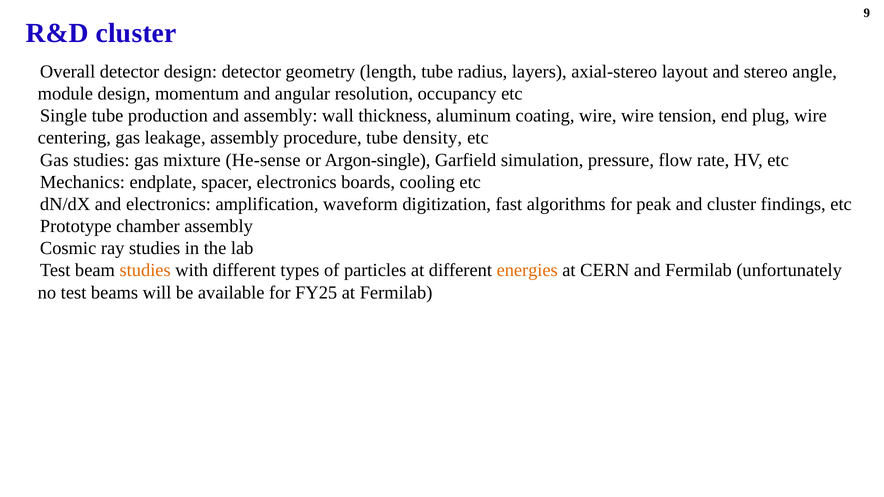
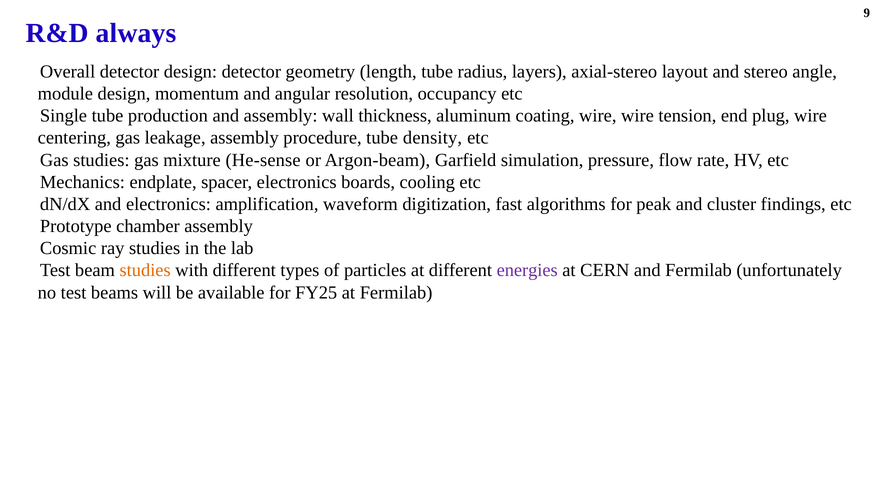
R&D cluster: cluster -> always (136, 33)
Argon-single: Argon-single -> Argon-beam (377, 160)
energies colour: orange -> purple (527, 271)
